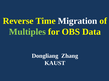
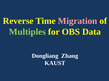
Migration colour: white -> pink (78, 21)
